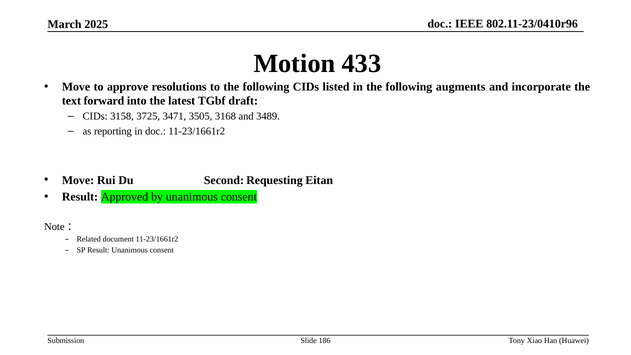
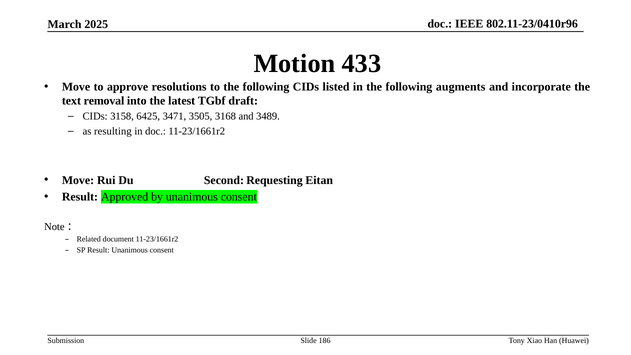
forward: forward -> removal (104, 101)
3725: 3725 -> 6425 (148, 116)
reporting: reporting -> resulting (113, 131)
